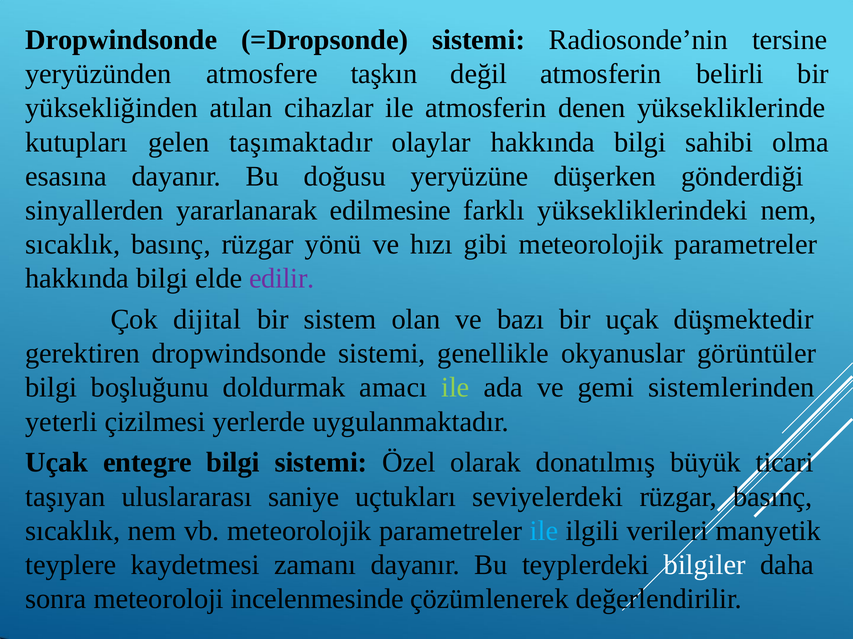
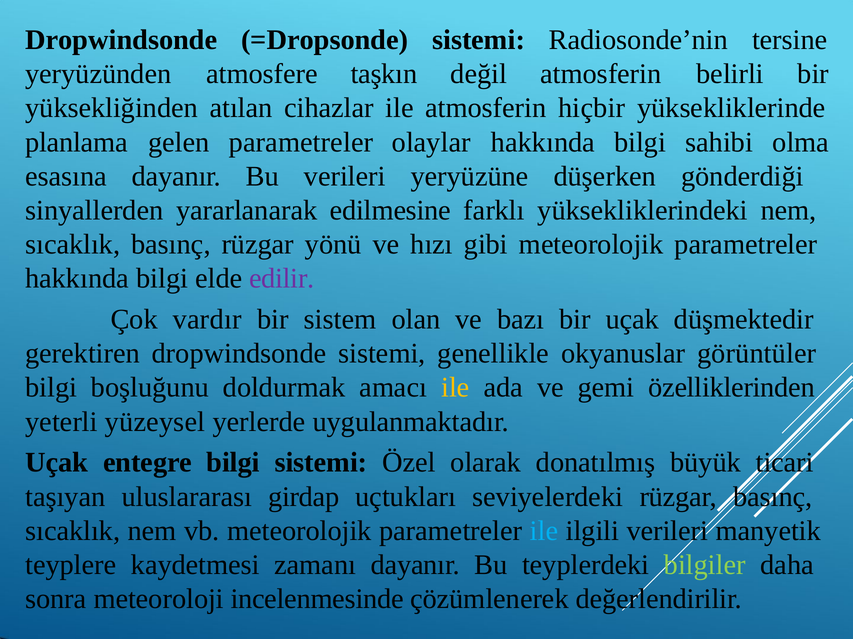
denen: denen -> hiçbir (592, 108)
kutupları: kutupları -> planlama (76, 142)
gelen taşımaktadır: taşımaktadır -> parametreler (301, 142)
Bu doğusu: doğusu -> verileri (345, 176)
dijital: dijital -> vardır (207, 320)
ile colour: light green -> yellow (455, 388)
sistemlerinden: sistemlerinden -> özelliklerinden (732, 388)
çizilmesi: çizilmesi -> yüzeysel (155, 422)
saniye: saniye -> girdap (304, 497)
bilgiler colour: white -> light green (705, 566)
